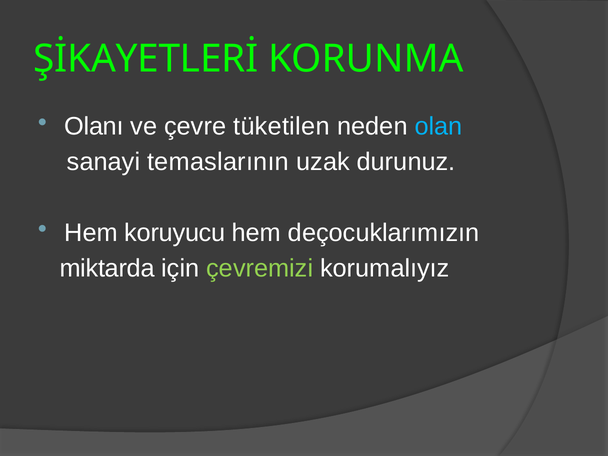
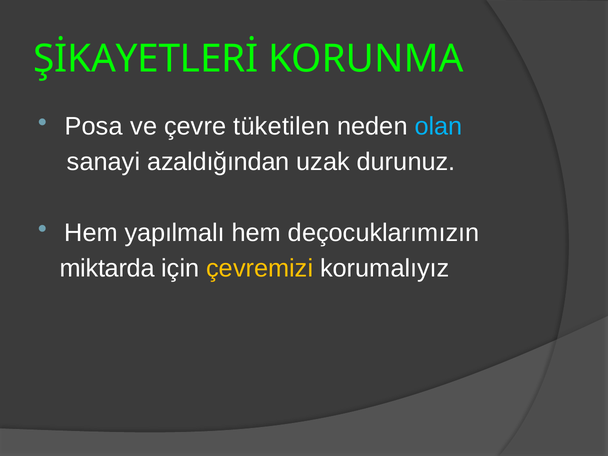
Olanı: Olanı -> Posa (94, 126)
temaslarının: temaslarının -> azaldığından (218, 162)
koruyucu: koruyucu -> yapılmalı (175, 233)
çevremizi colour: light green -> yellow (260, 268)
